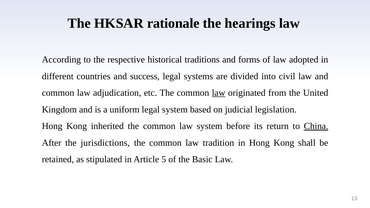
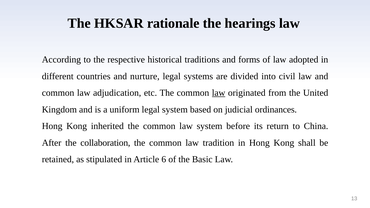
success: success -> nurture (145, 76)
legislation: legislation -> ordinances (276, 110)
China underline: present -> none (316, 126)
jurisdictions: jurisdictions -> collaboration (105, 143)
5: 5 -> 6 (164, 160)
